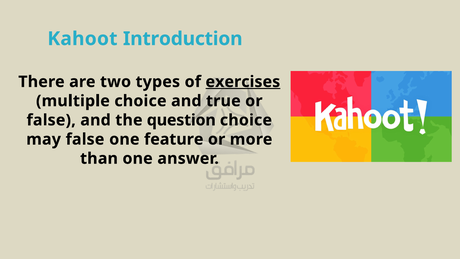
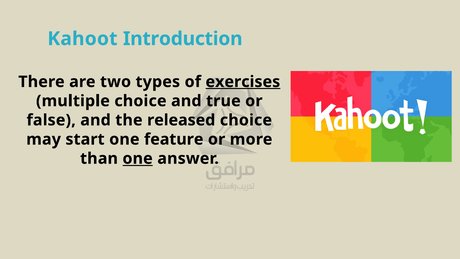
question: question -> released (181, 120)
may false: false -> start (85, 139)
one underline: none -> present (138, 158)
